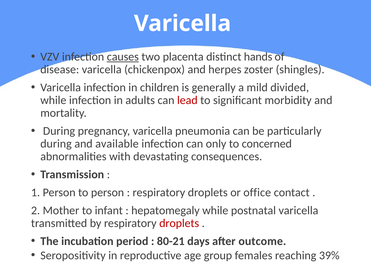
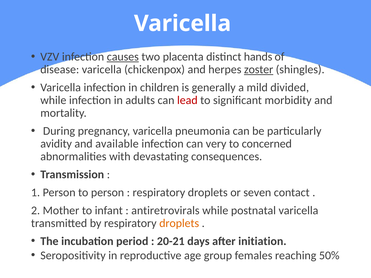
zoster underline: none -> present (259, 70)
during: during -> avidity (56, 144)
only: only -> very (216, 144)
office: office -> seven (257, 193)
hepatomegaly: hepatomegaly -> antiretrovirals (165, 211)
droplets colour: red -> orange (179, 223)
80-21: 80-21 -> 20-21 (171, 241)
outcome: outcome -> initiation (262, 241)
39%: 39% -> 50% (329, 256)
